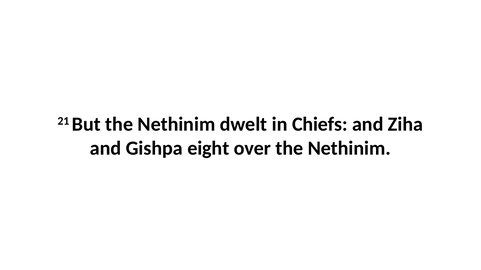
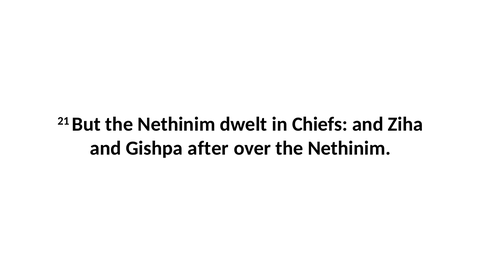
eight: eight -> after (208, 149)
